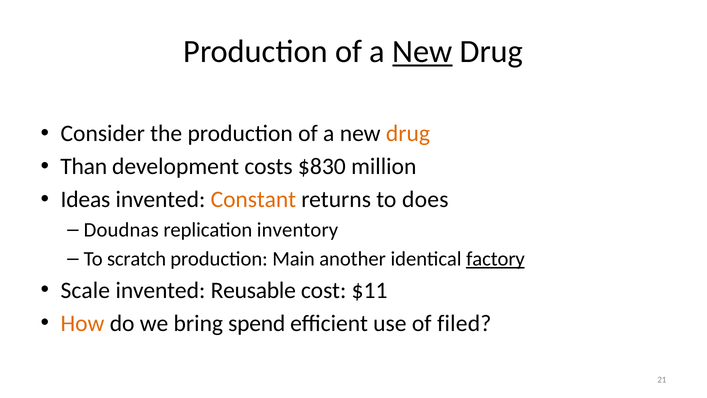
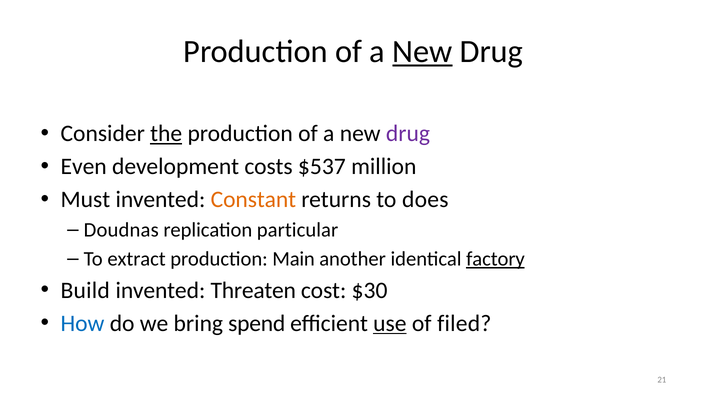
the underline: none -> present (166, 133)
drug colour: orange -> purple (408, 133)
Than: Than -> Even (84, 166)
$830: $830 -> $537 (322, 166)
Ideas: Ideas -> Must (85, 199)
inventory: inventory -> particular (298, 230)
scratch: scratch -> extract (137, 259)
Scale: Scale -> Build (85, 290)
Reusable: Reusable -> Threaten (253, 290)
$11: $11 -> $30 (370, 290)
How colour: orange -> blue (82, 323)
use underline: none -> present (390, 323)
